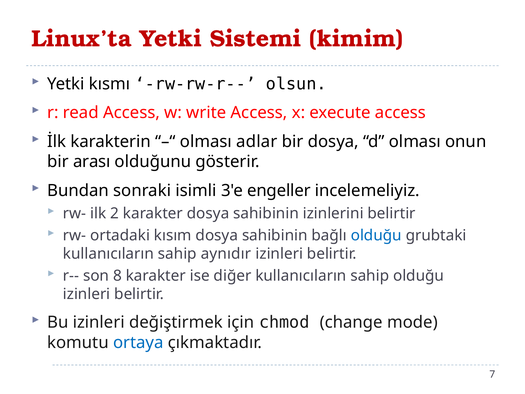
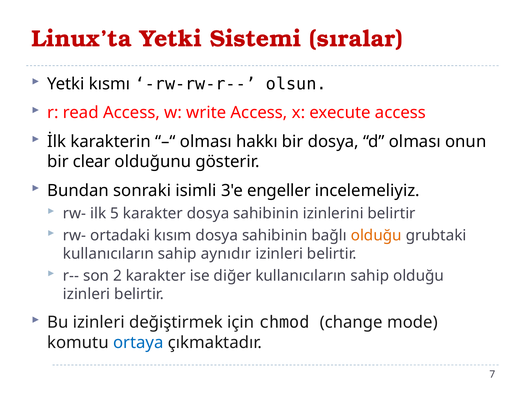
kimim: kimim -> sıralar (356, 39)
adlar: adlar -> hakkı (257, 142)
arası: arası -> clear (92, 162)
2: 2 -> 5 (115, 213)
olduğu colour: blue -> orange (376, 235)
8: 8 -> 2 (117, 276)
